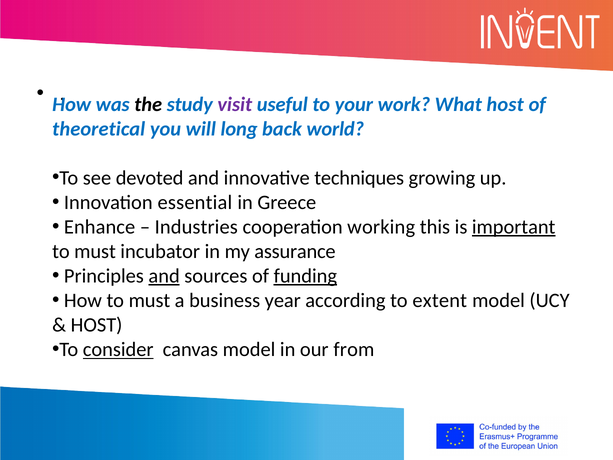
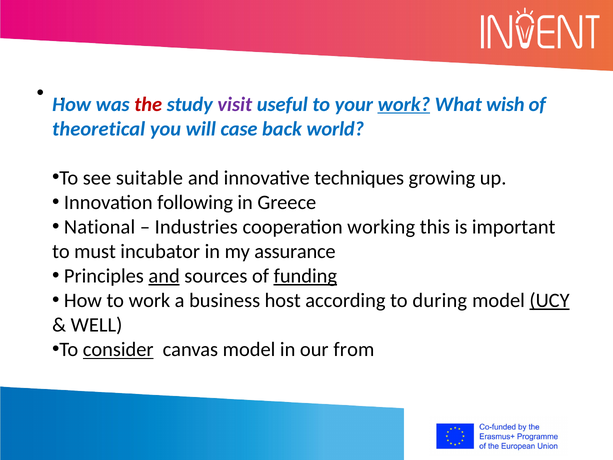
the colour: black -> red (148, 104)
work underline: none -> present (404, 104)
What host: host -> wish (505, 104)
long: long -> case (239, 129)
devoted: devoted -> suitable (149, 178)
essential: essential -> following (195, 202)
Enhance: Enhance -> National (100, 227)
important underline: present -> none (514, 227)
How to must: must -> work (149, 300)
year: year -> host (283, 300)
extent: extent -> during (440, 300)
UCY underline: none -> present (550, 300)
HOST: HOST -> WELL (97, 325)
